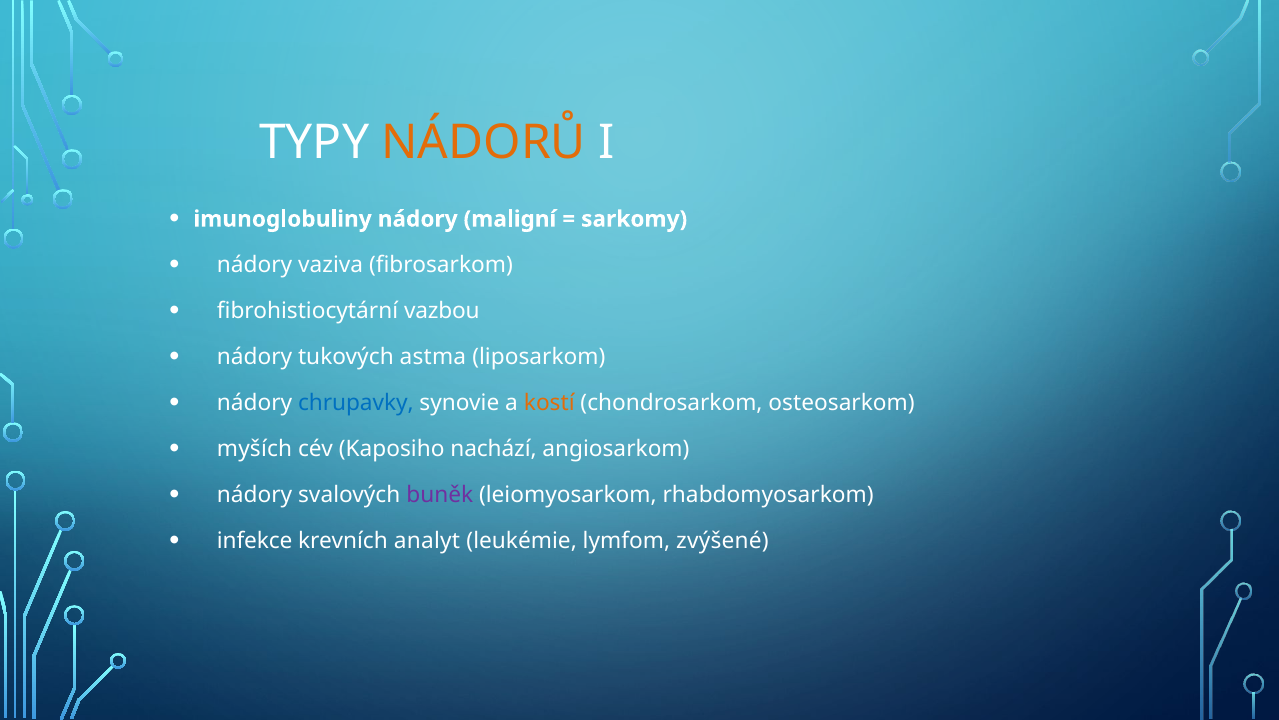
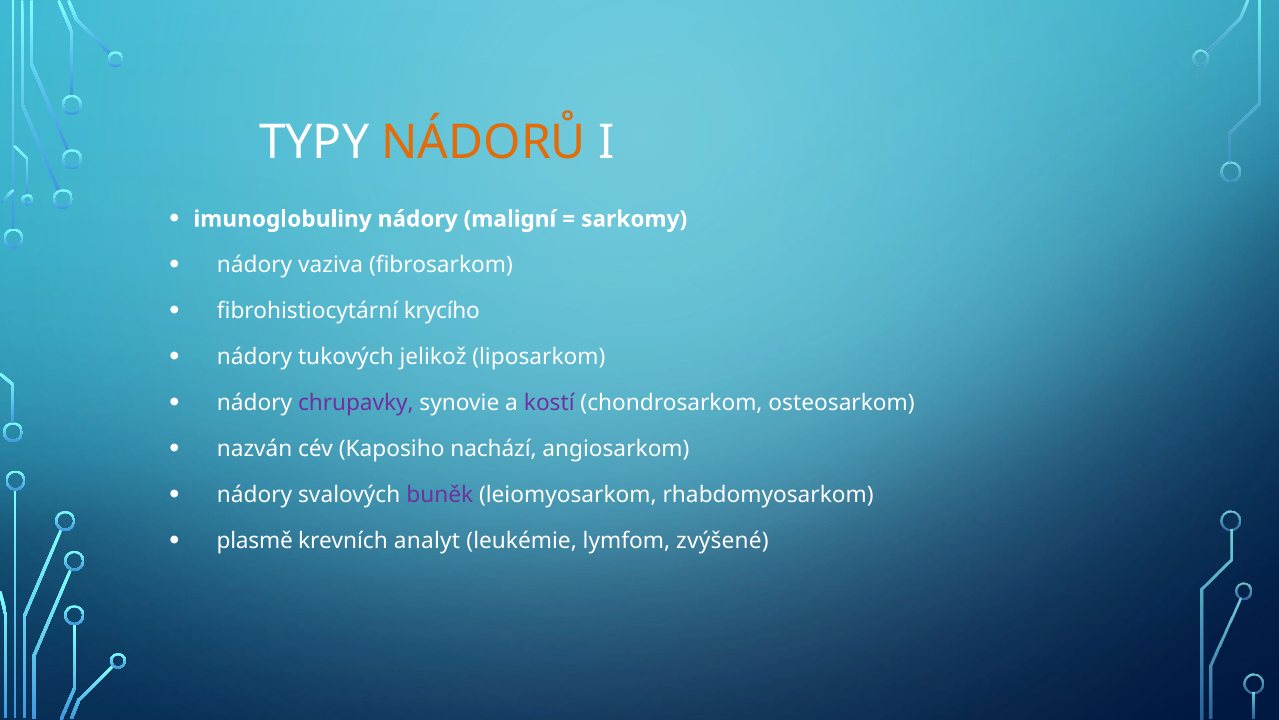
vazbou: vazbou -> krycího (442, 311)
astma: astma -> jelikož (433, 357)
chrupavky colour: blue -> purple (356, 403)
kostí colour: orange -> purple (549, 403)
myších: myších -> nazván (255, 449)
infekce: infekce -> plasmě (255, 541)
